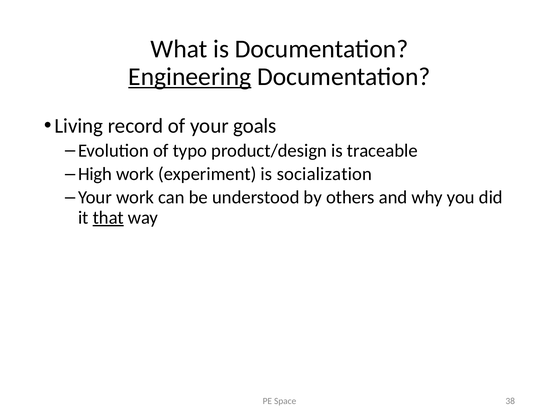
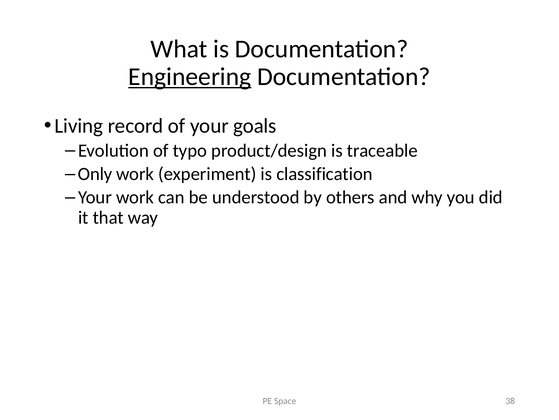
High: High -> Only (95, 174)
socialization: socialization -> classification (324, 174)
that underline: present -> none (108, 217)
